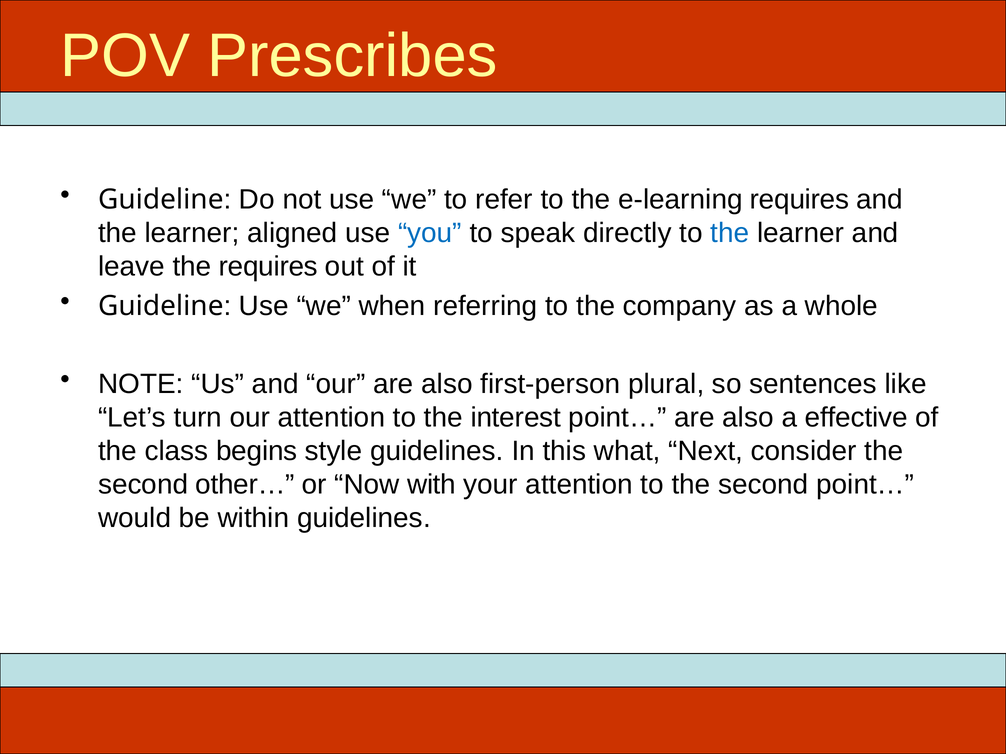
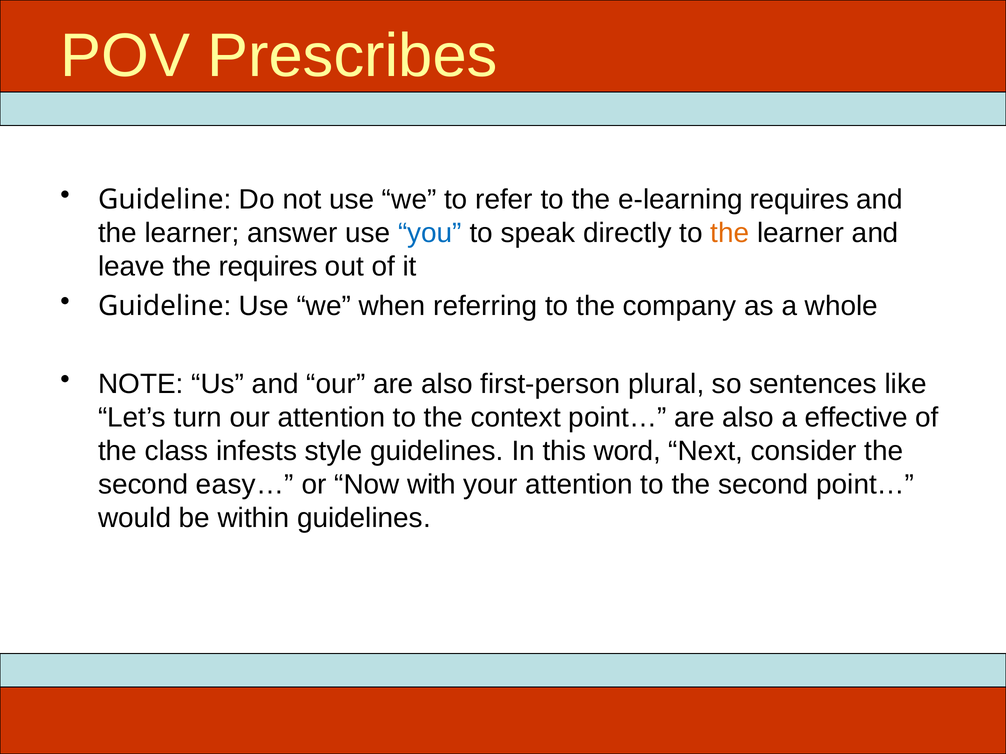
aligned: aligned -> answer (292, 233)
the colour: blue -> orange (730, 233)
interest: interest -> context (516, 418)
begins: begins -> infests (257, 451)
what: what -> word (627, 451)
other…: other… -> easy… (245, 485)
